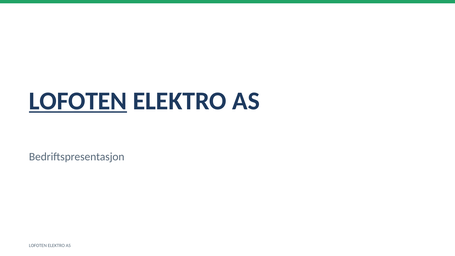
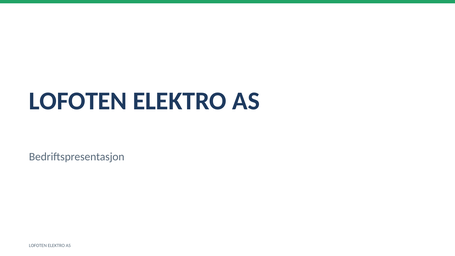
LOFOTEN underline: present -> none (78, 101)
